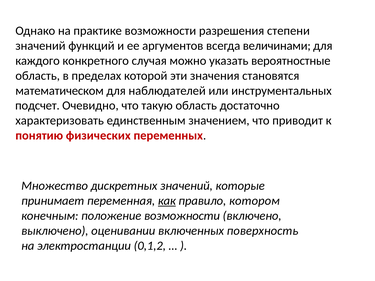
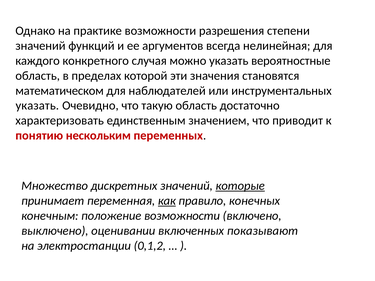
величинами: величинами -> нелинейная (277, 46)
подсчет: подсчет -> указать (37, 106)
физических: физических -> нескольким (98, 136)
которые underline: none -> present (240, 186)
котором: котором -> конечных (255, 201)
поверхность: поверхность -> показывают (263, 231)
